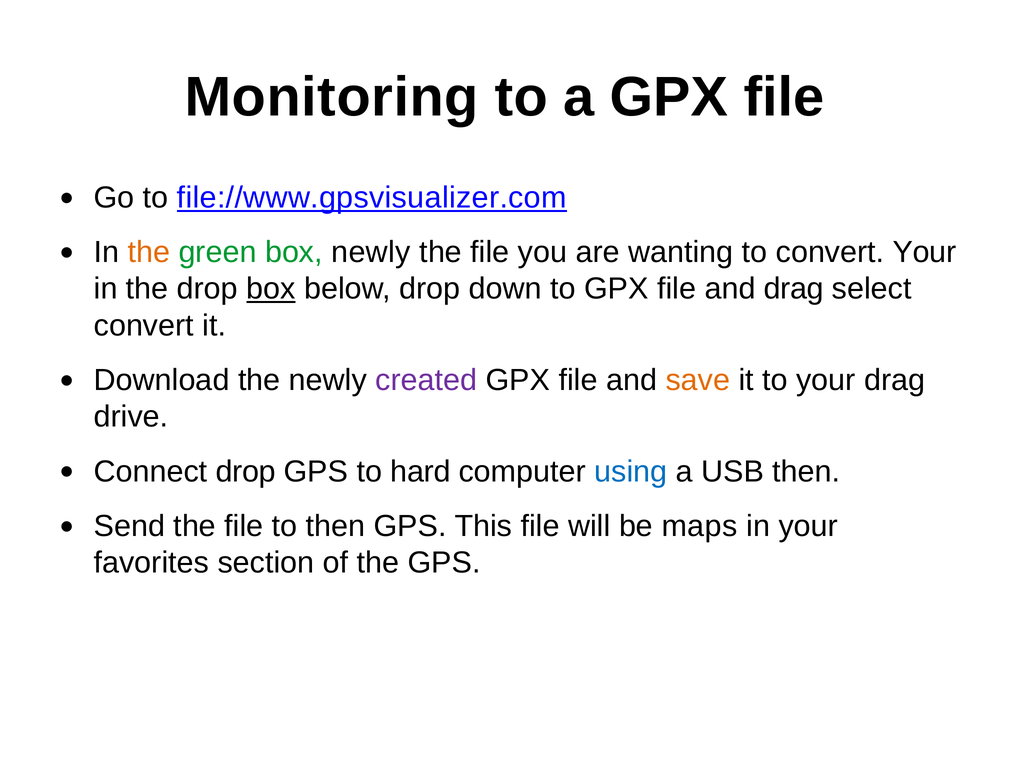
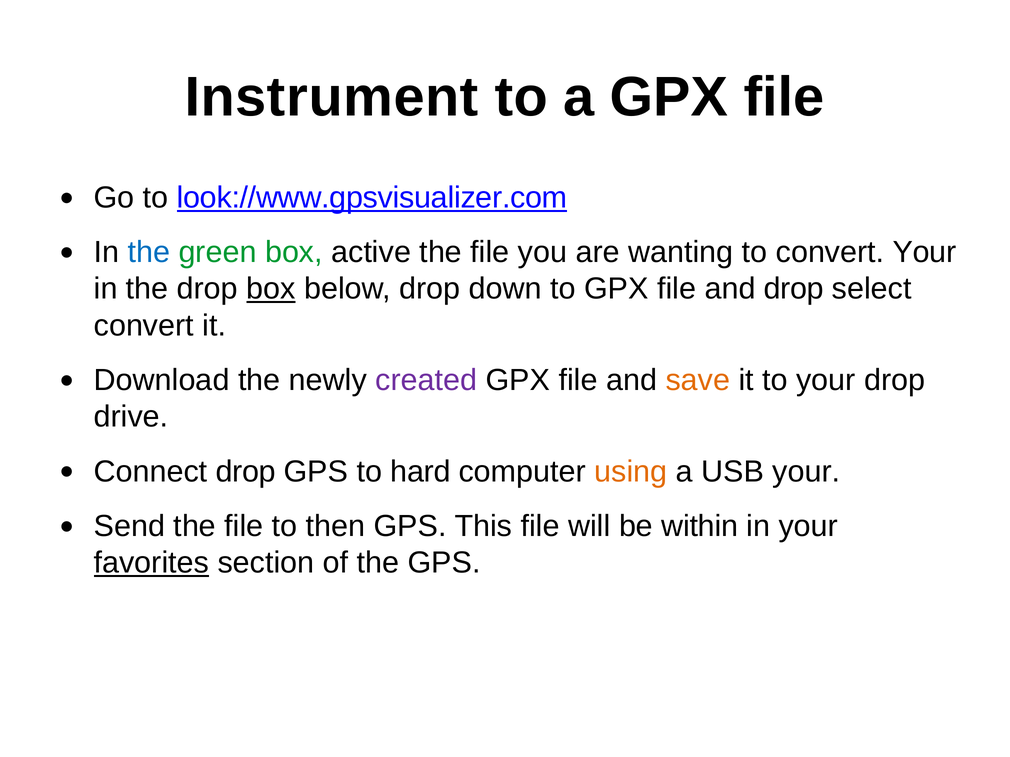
Monitoring: Monitoring -> Instrument (332, 97)
file://www.gpsvisualizer.com: file://www.gpsvisualizer.com -> look://www.gpsvisualizer.com (372, 198)
the colour: orange -> blue (149, 252)
box newly: newly -> active (371, 252)
and drag: drag -> drop (794, 289)
your drag: drag -> drop (895, 380)
using colour: blue -> orange (631, 472)
USB then: then -> your (806, 472)
maps: maps -> within (700, 526)
favorites underline: none -> present (151, 563)
